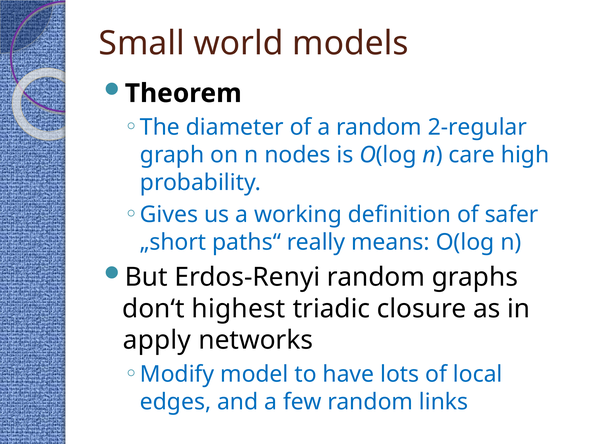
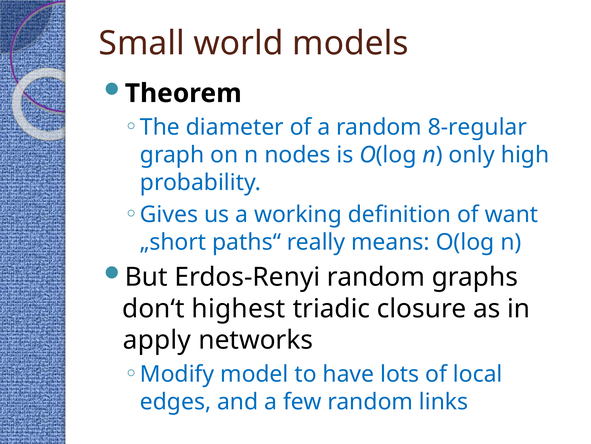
2-regular: 2-regular -> 8-regular (477, 127)
care: care -> only (472, 155)
safer: safer -> want (511, 214)
